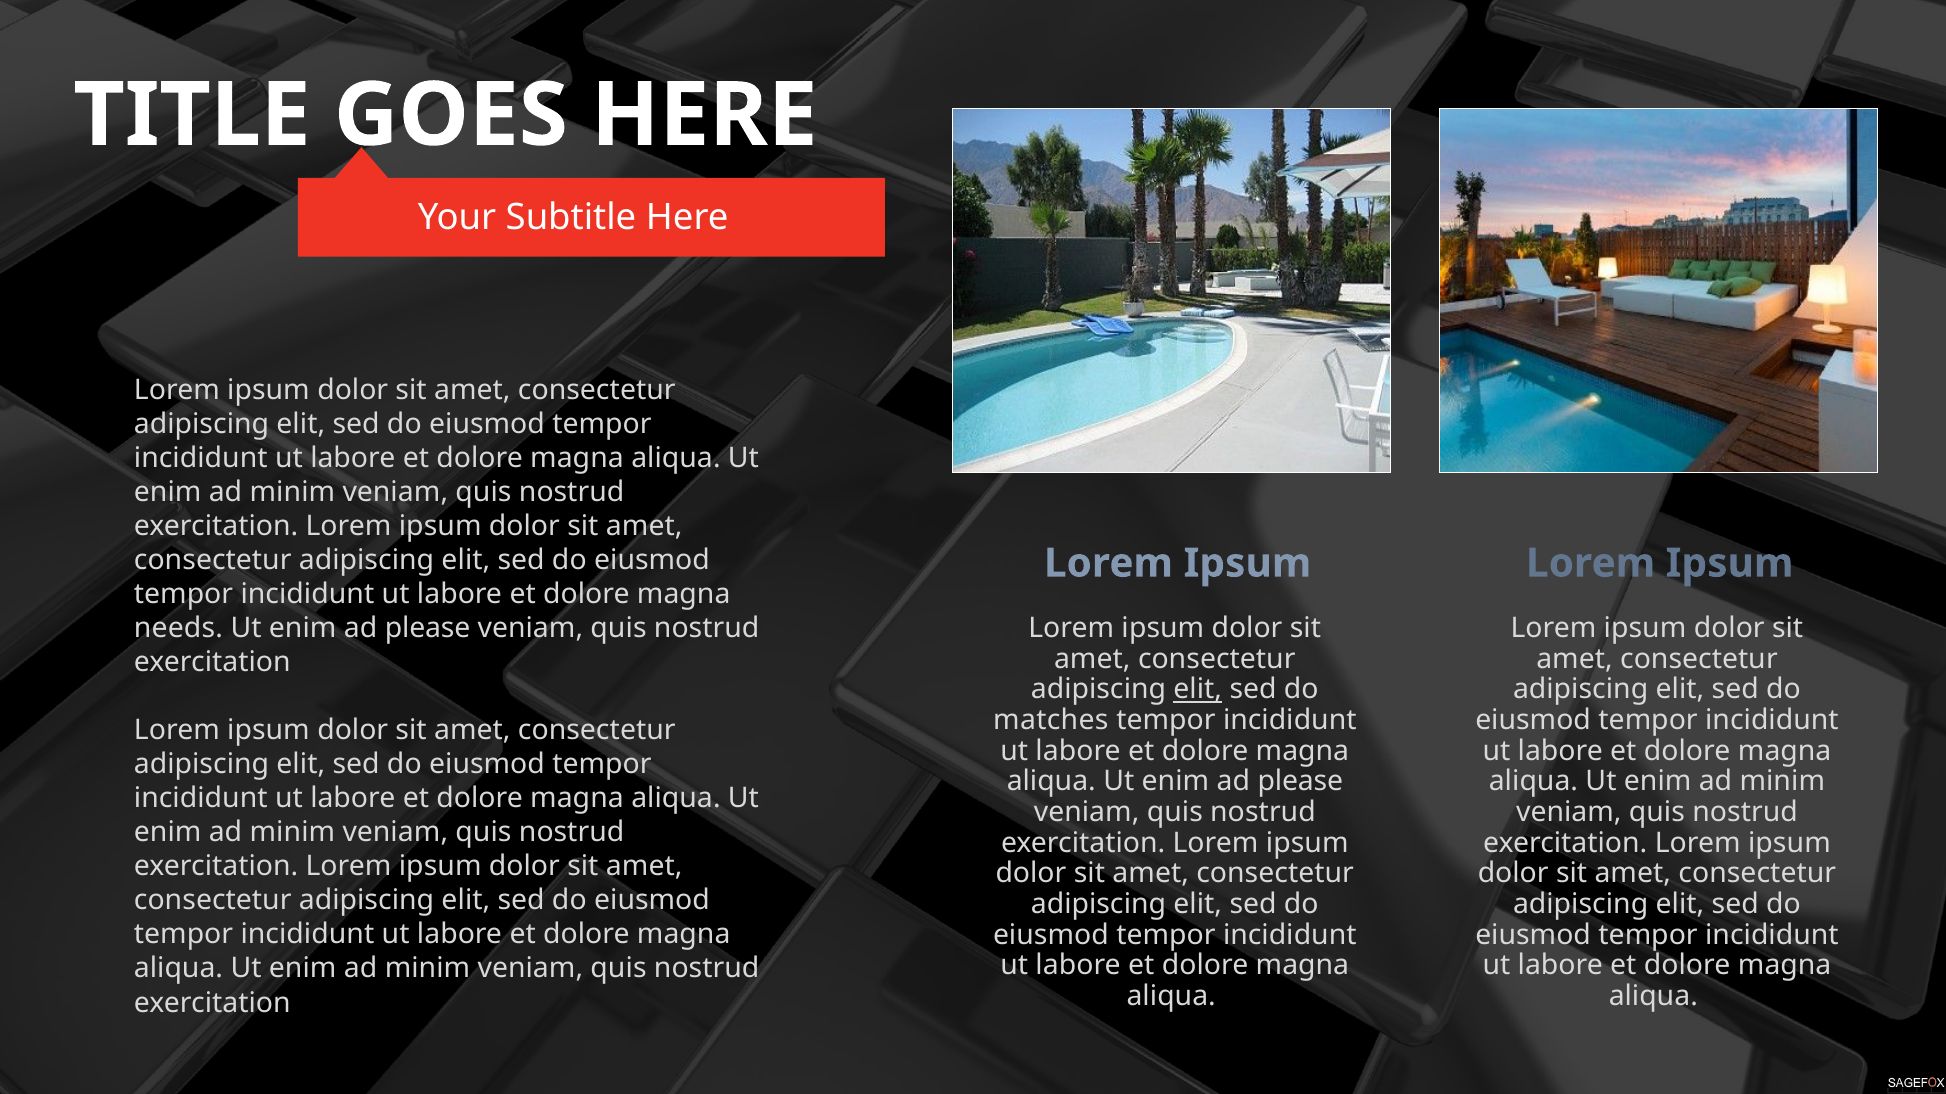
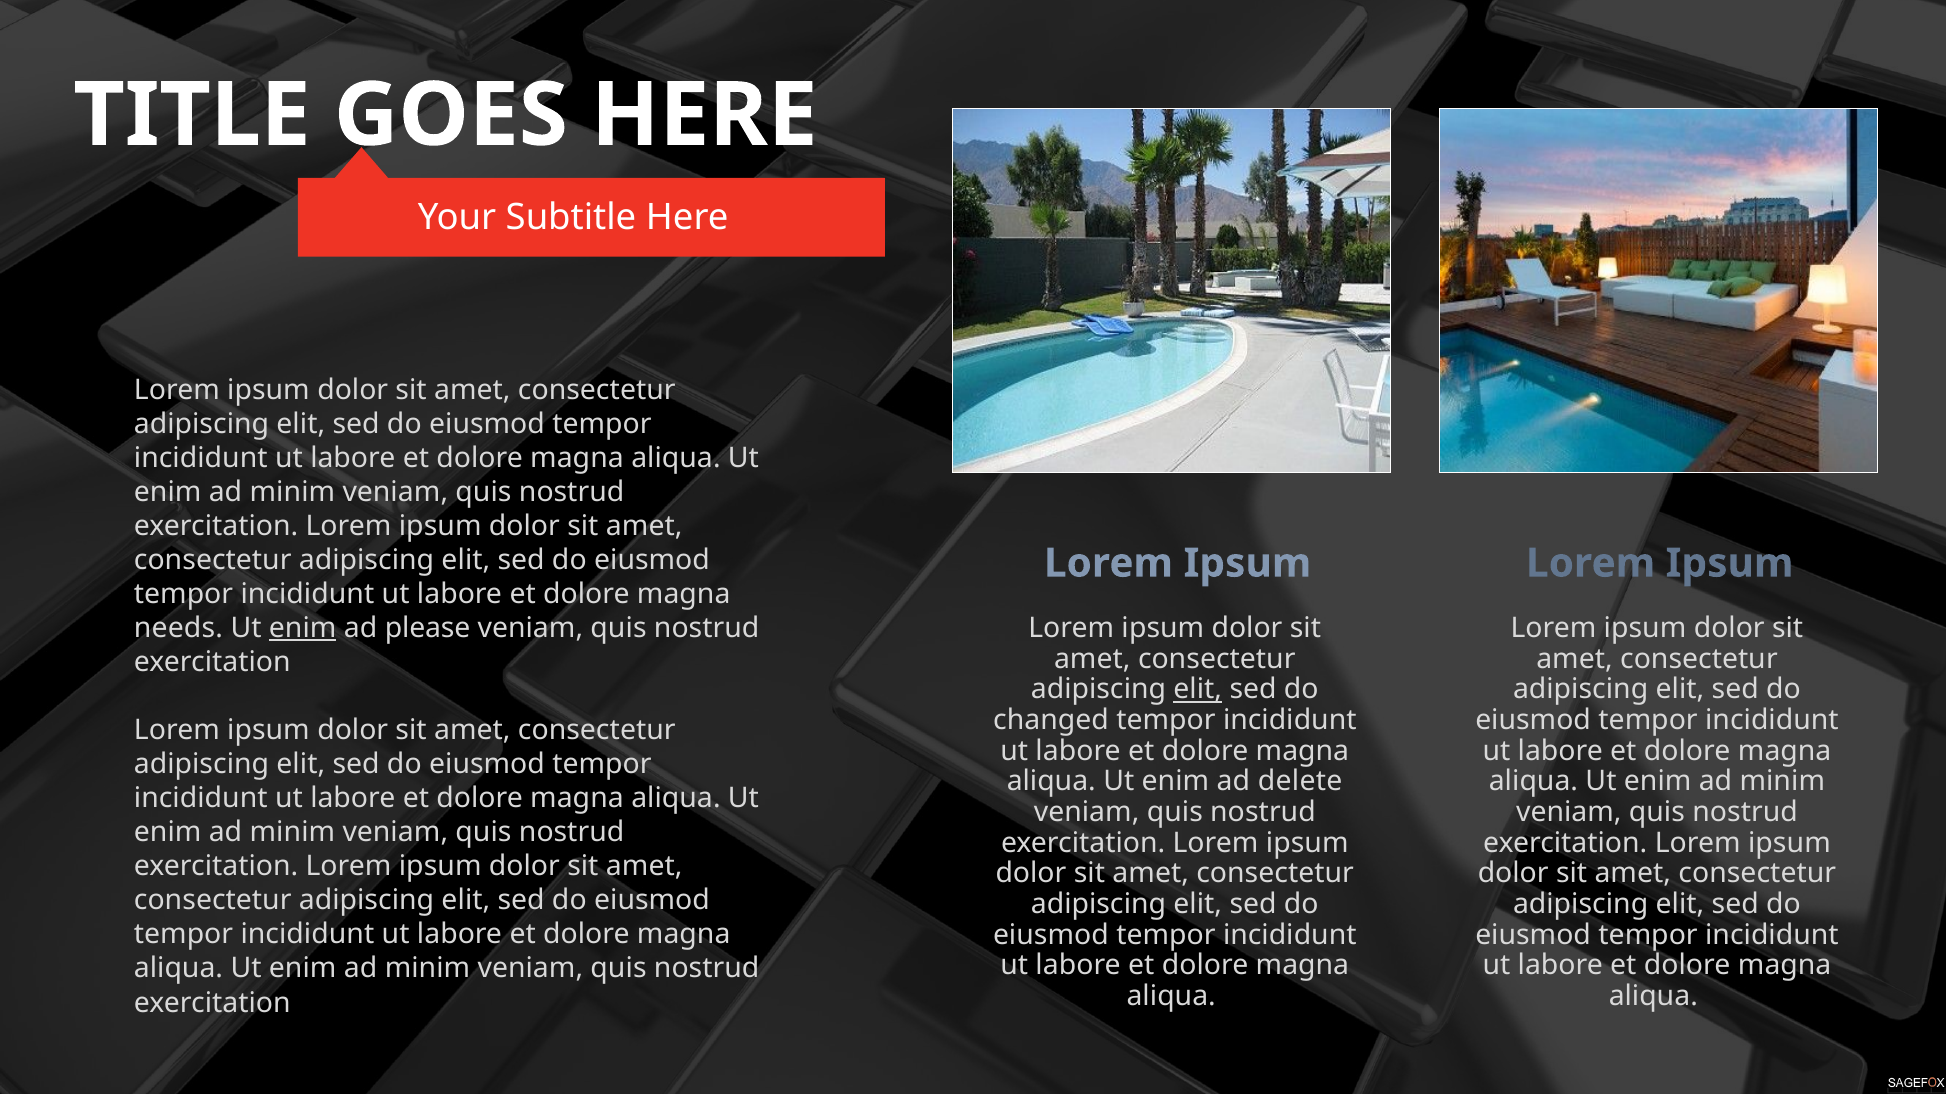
enim underline: none -> present (303, 628)
matches: matches -> changed (1051, 721)
please: please -> delete (1300, 782)
